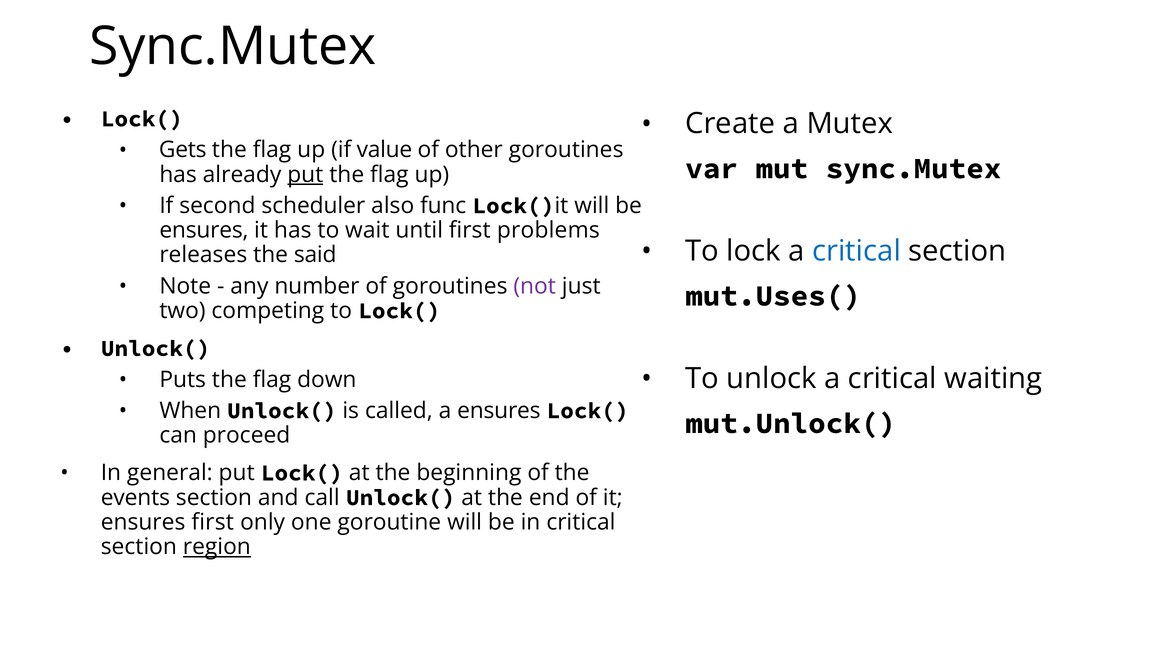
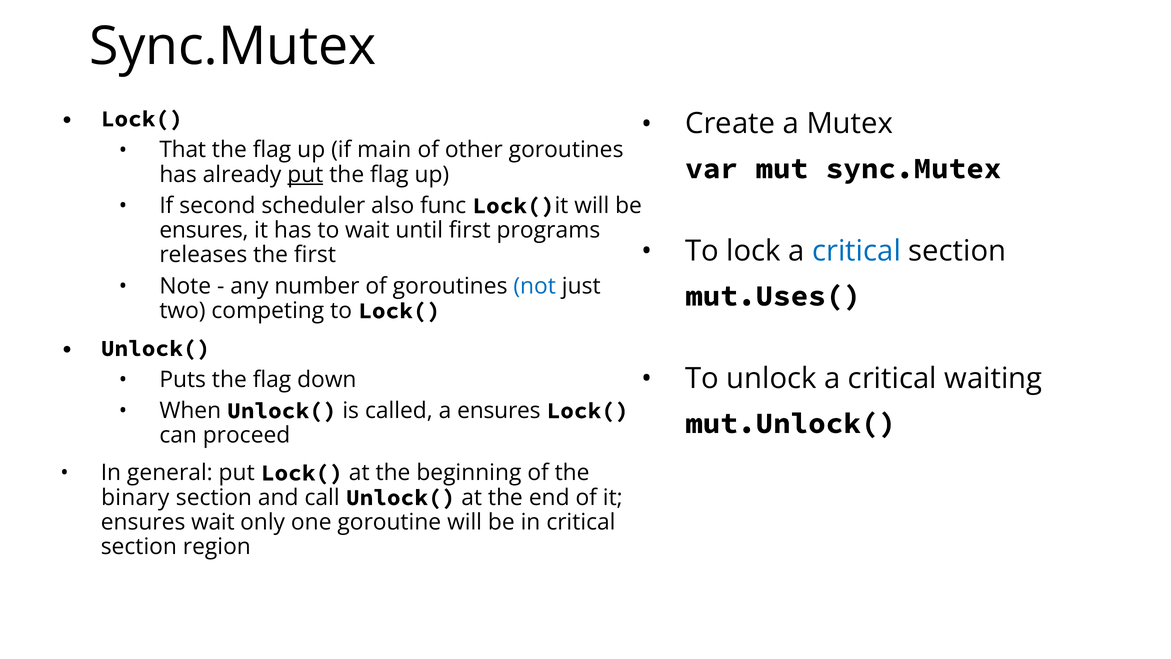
Gets: Gets -> That (183, 150)
value: value -> main (384, 150)
problems: problems -> programs (548, 230)
the said: said -> first (315, 255)
not colour: purple -> blue (535, 286)
events: events -> binary (135, 497)
ensures first: first -> wait (213, 522)
region underline: present -> none (217, 547)
